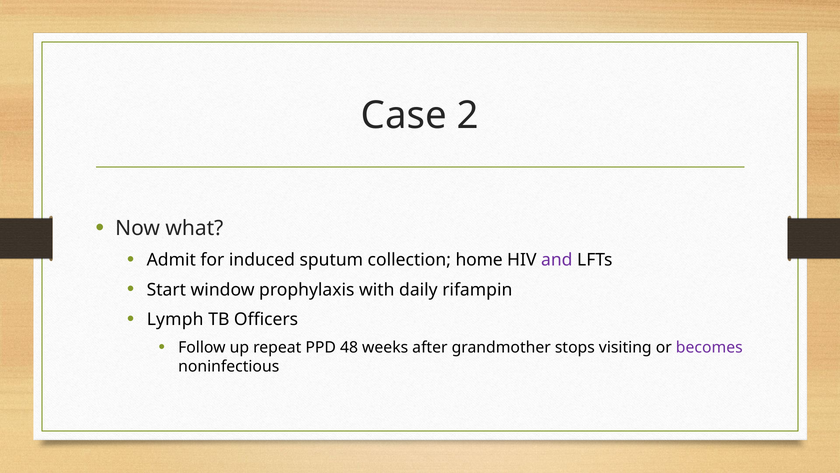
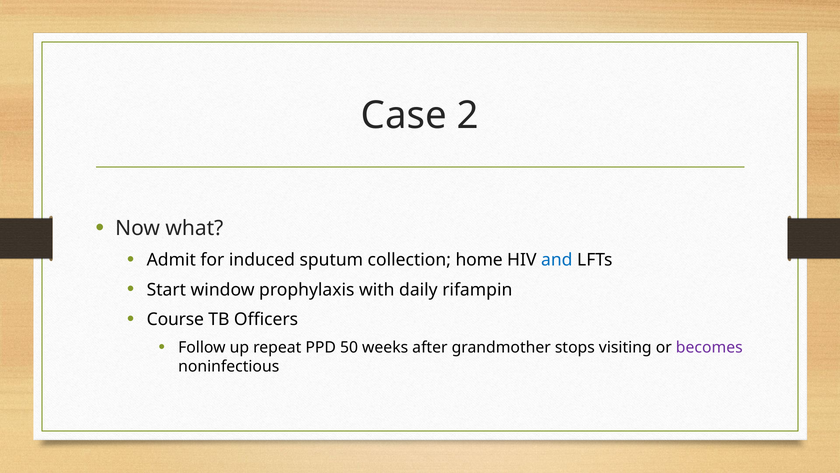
and colour: purple -> blue (557, 260)
Lymph: Lymph -> Course (175, 319)
48: 48 -> 50 (349, 347)
